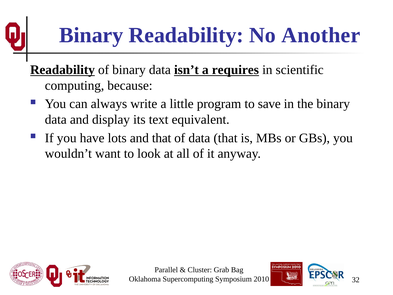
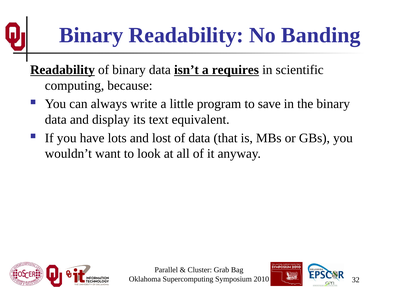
Another: Another -> Banding (321, 35)
and that: that -> lost (162, 138)
